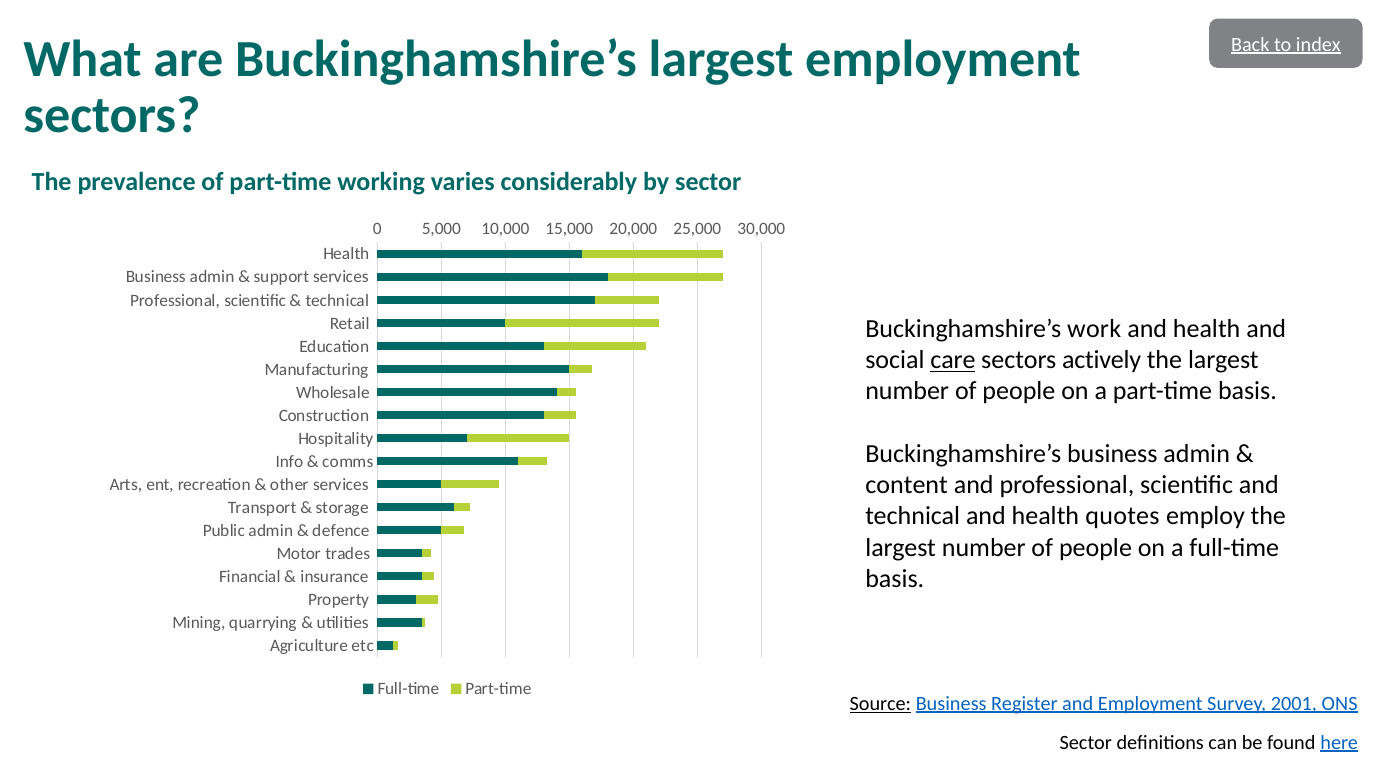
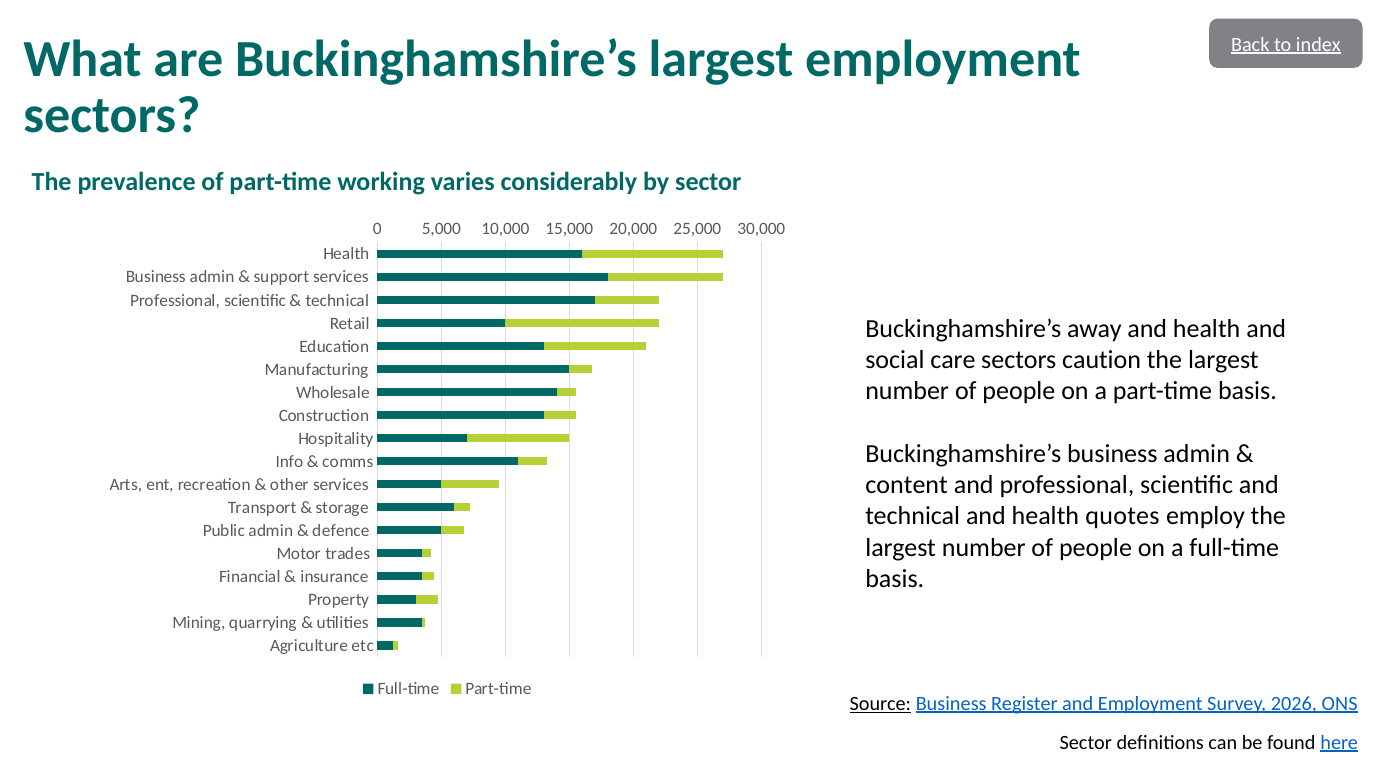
work: work -> away (1094, 329)
care underline: present -> none (953, 360)
actively: actively -> caution (1102, 360)
2001: 2001 -> 2026 (1294, 704)
